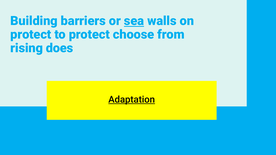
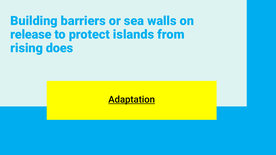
sea underline: present -> none (134, 21)
protect: protect -> release (31, 35)
choose: choose -> islands (134, 35)
